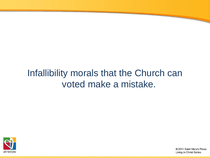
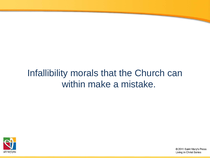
voted: voted -> within (74, 84)
